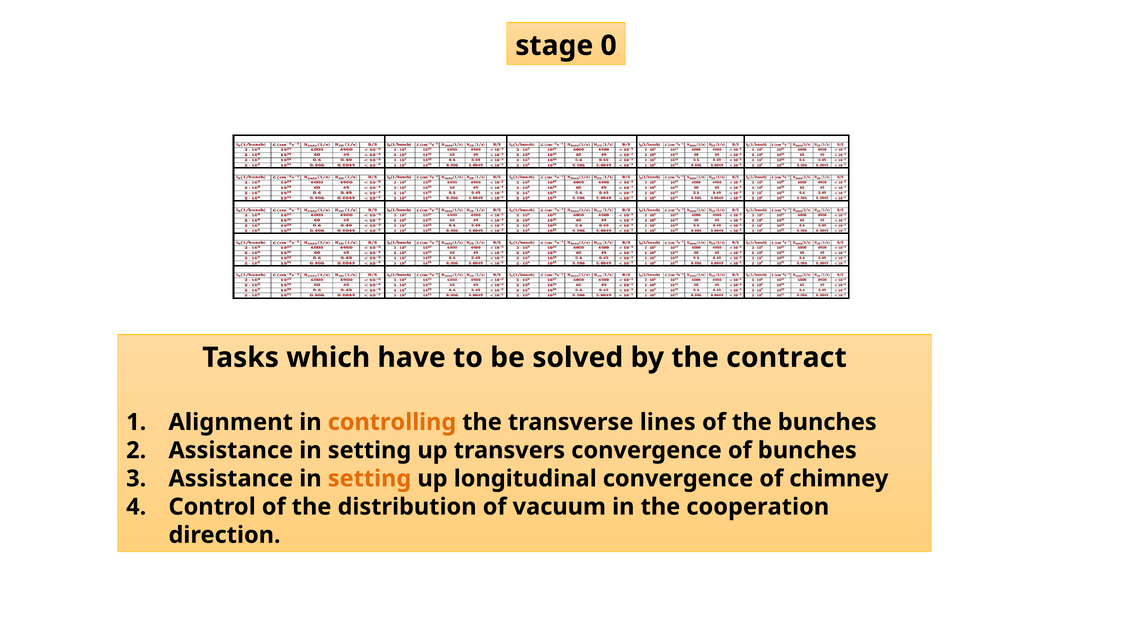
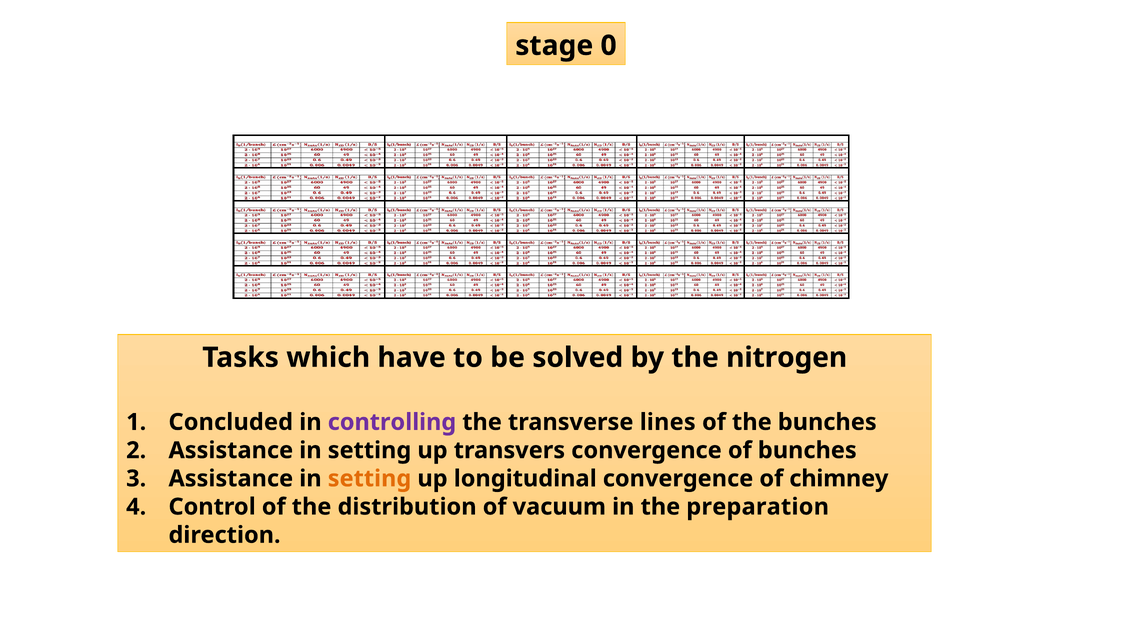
contract: contract -> nitrogen (787, 358)
Alignment: Alignment -> Concluded (231, 422)
controlling colour: orange -> purple (392, 422)
cooperation: cooperation -> preparation (758, 507)
